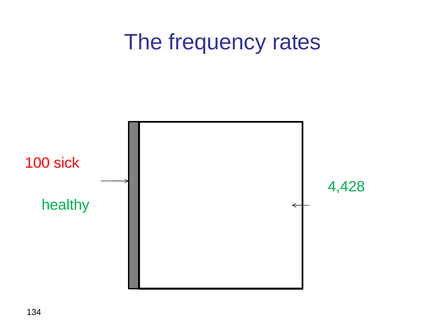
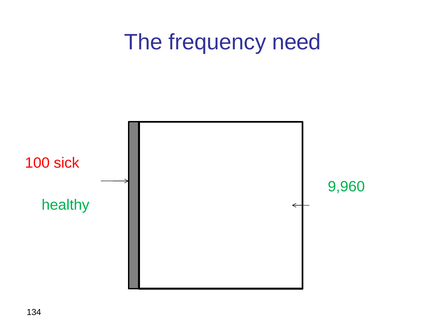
rates: rates -> need (297, 42)
4,428: 4,428 -> 9,960 (346, 186)
